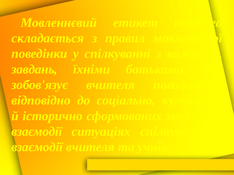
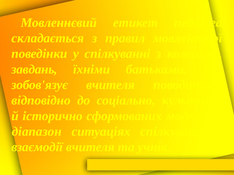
взаємодії: взаємодії -> діапазон (37, 132)
